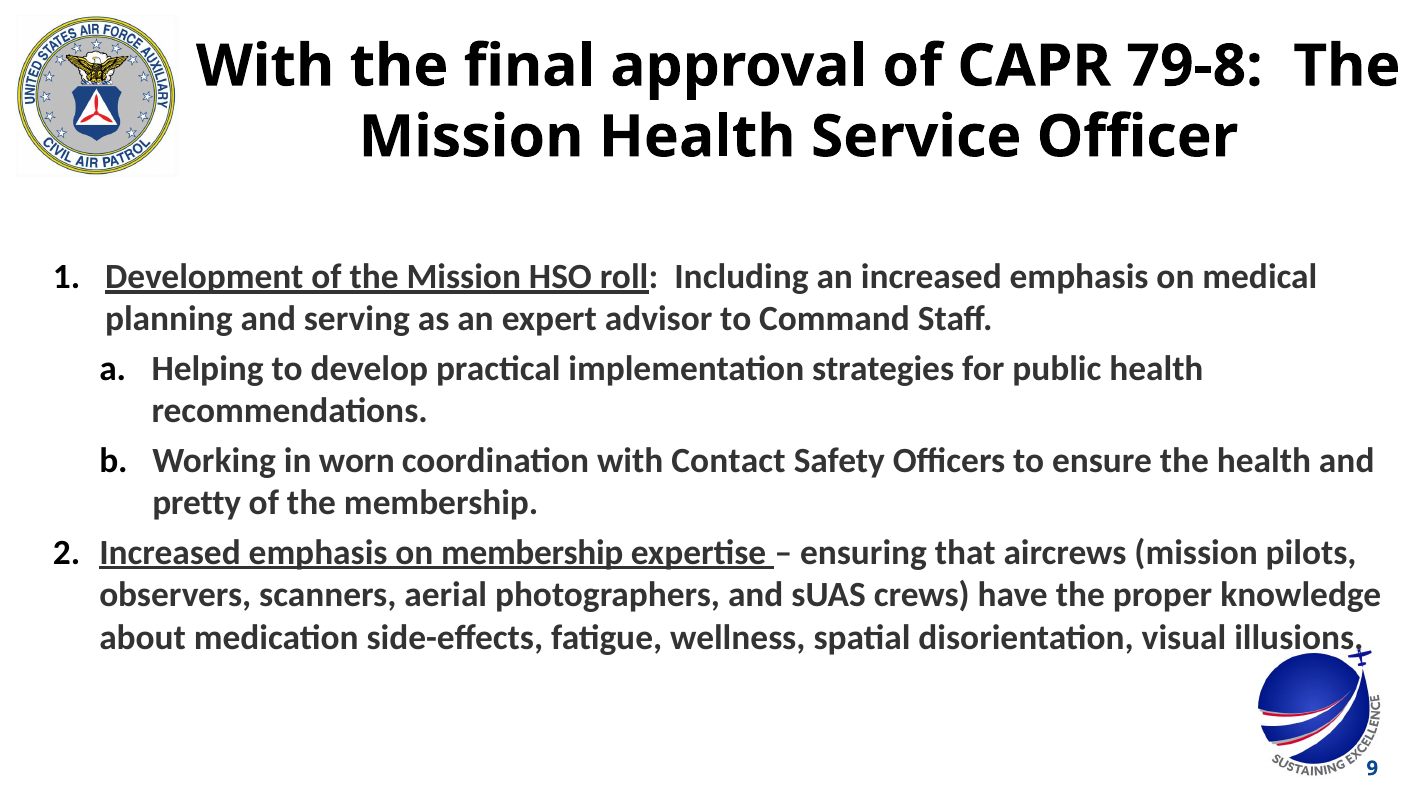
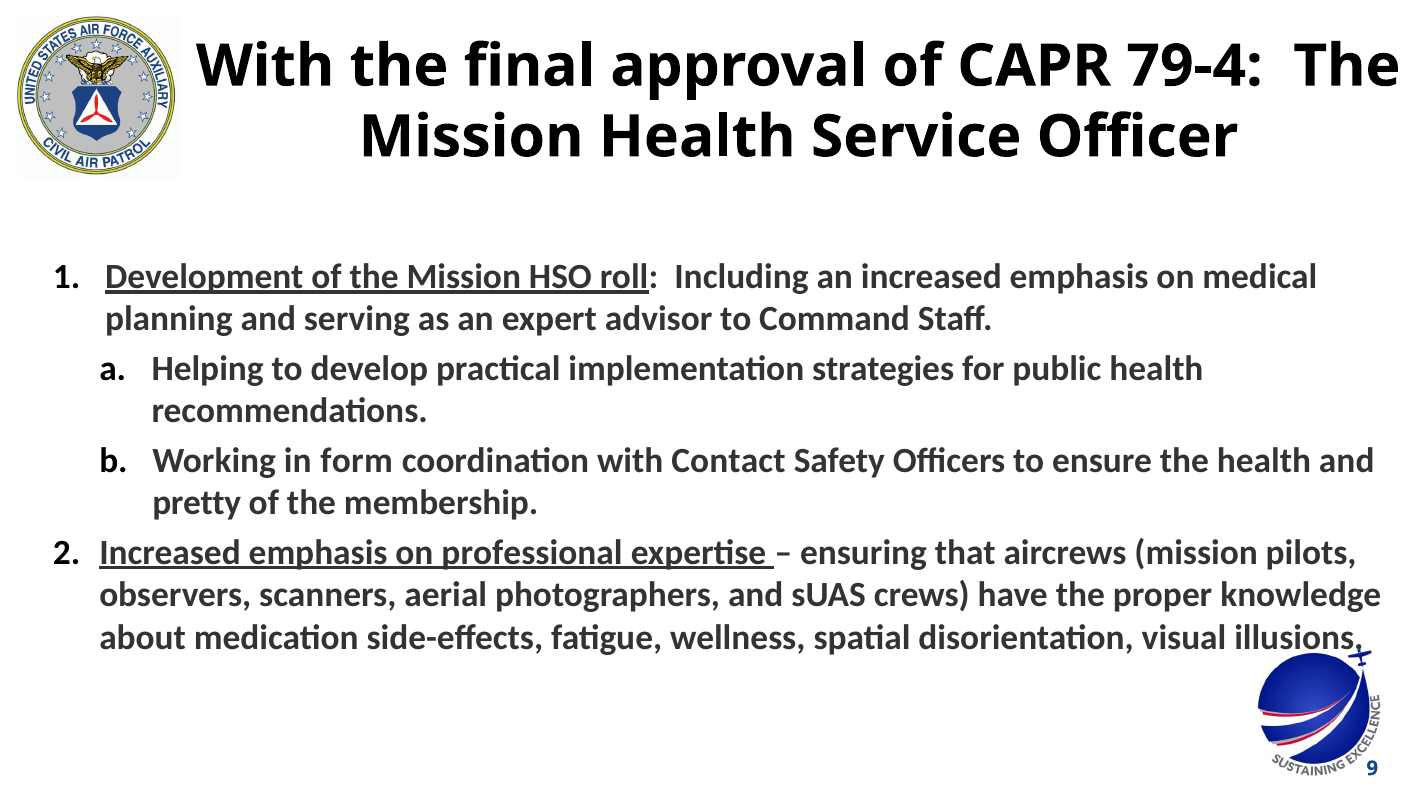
79-8: 79-8 -> 79-4 (1195, 66)
worn: worn -> form (357, 460)
on membership: membership -> professional (532, 552)
